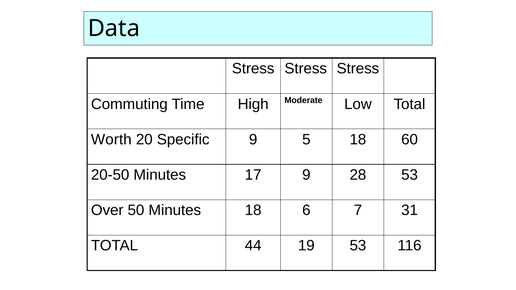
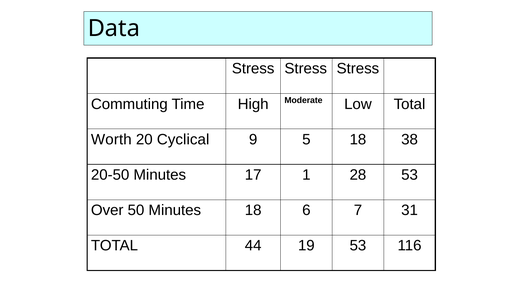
Specific: Specific -> Cyclical (183, 140)
60: 60 -> 38 (410, 140)
17 9: 9 -> 1 (306, 175)
